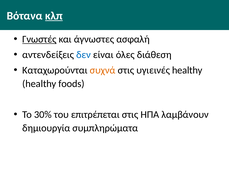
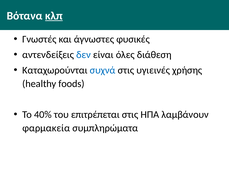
Γνωστές underline: present -> none (39, 39)
ασφαλή: ασφαλή -> φυσικές (133, 39)
συχνά colour: orange -> blue (103, 70)
υγιεινές healthy: healthy -> χρήσης (187, 70)
30%: 30% -> 40% (43, 114)
δημιουργία: δημιουργία -> φαρμακεία (46, 128)
